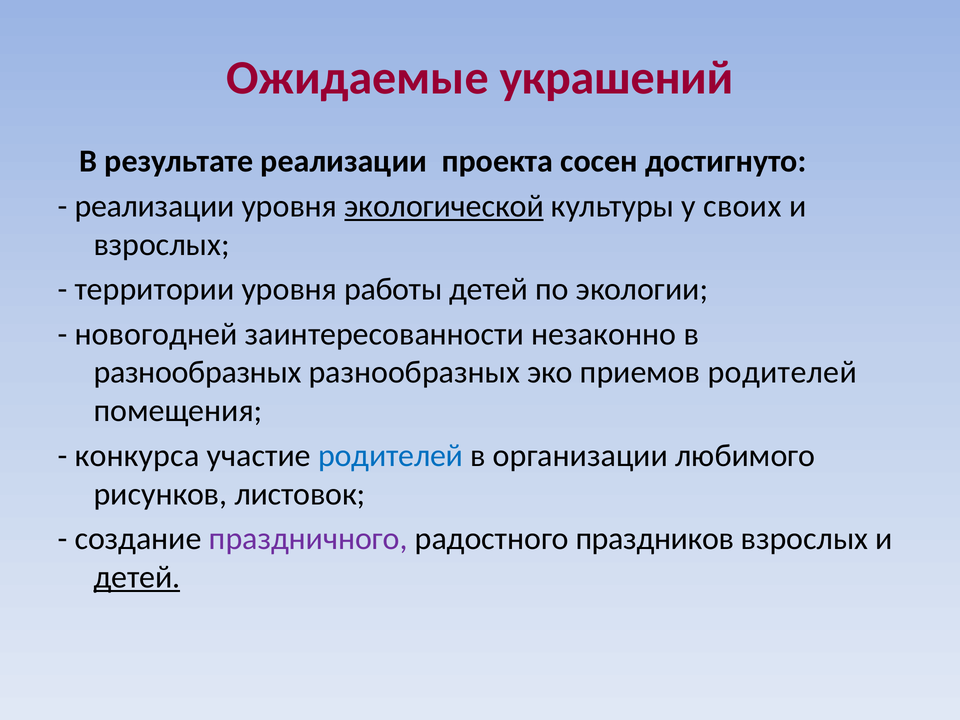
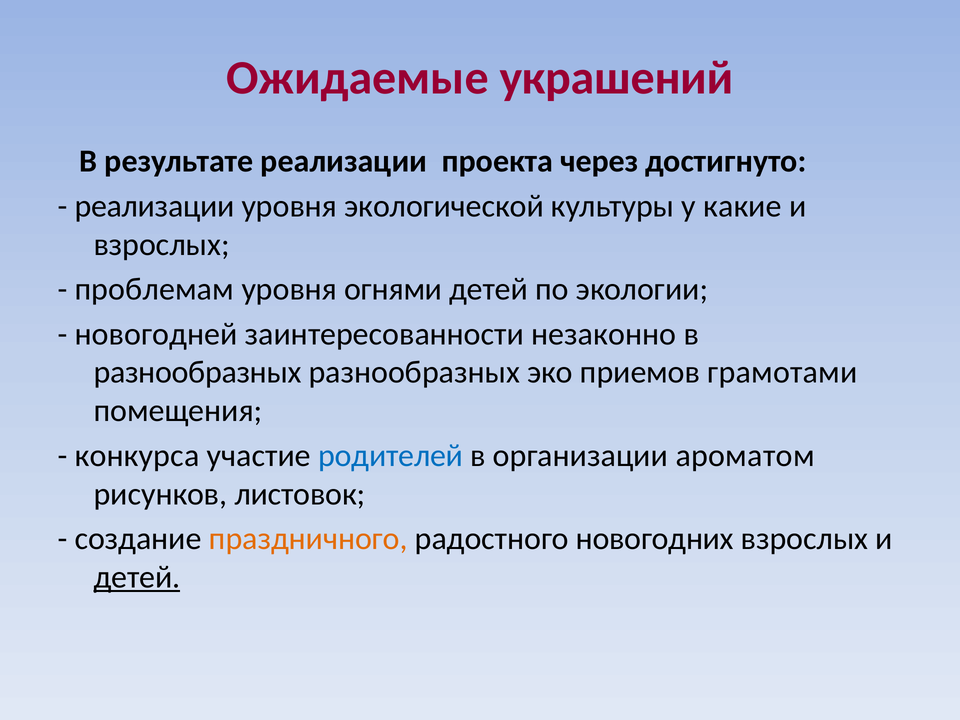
сосен: сосен -> через (599, 161)
экологической underline: present -> none (444, 206)
своих: своих -> какие (742, 206)
территории: территории -> проблемам (154, 289)
работы: работы -> огнями (393, 289)
приемов родителей: родителей -> грамотами (782, 372)
любимого: любимого -> ароматом (745, 456)
праздничного colour: purple -> orange (308, 539)
праздников: праздников -> новогодних (655, 539)
